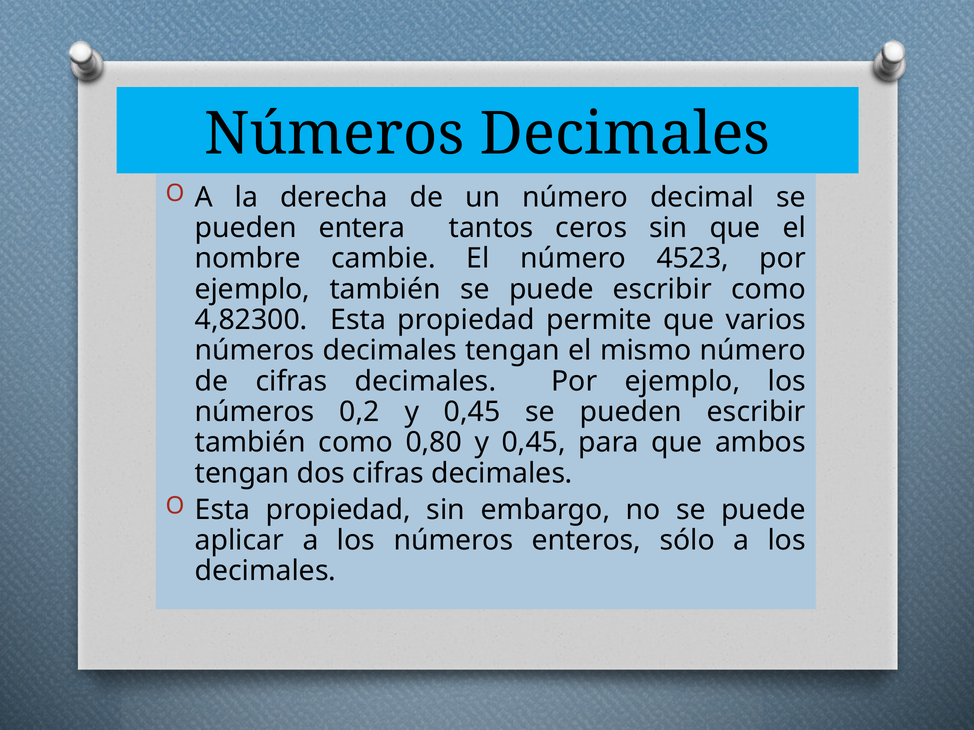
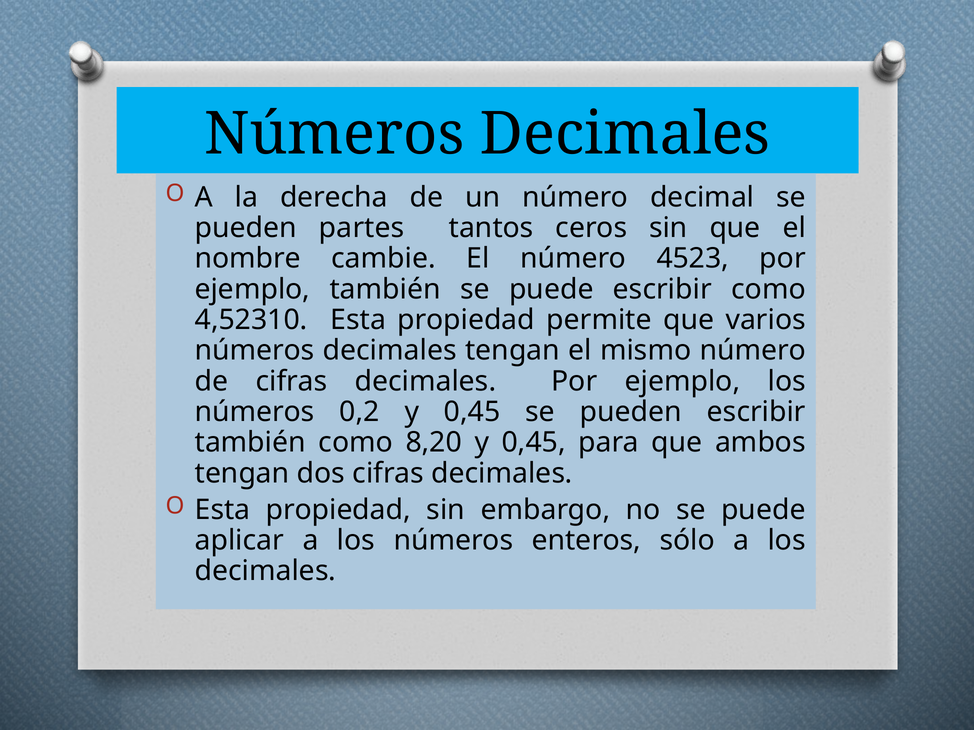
entera: entera -> partes (362, 228)
4,82300: 4,82300 -> 4,52310 (251, 320)
0,80: 0,80 -> 8,20 (434, 443)
